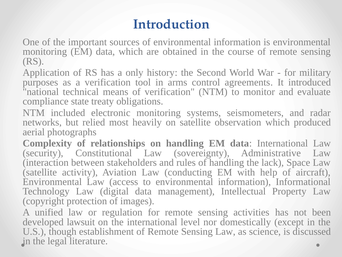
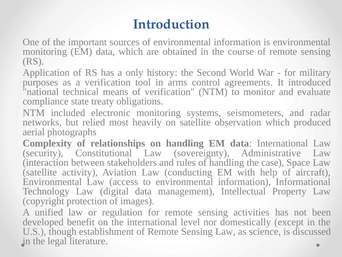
lack: lack -> case (273, 162)
lawsuit: lawsuit -> benefit (81, 222)
